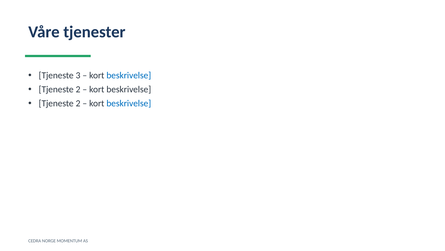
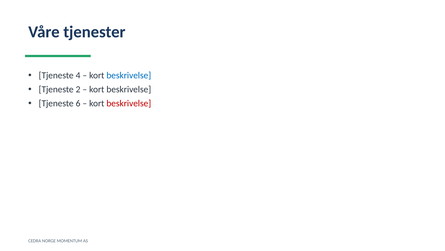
3: 3 -> 4 (78, 75)
2: 2 -> 6 (78, 103)
beskrivelse colour: blue -> red (129, 103)
